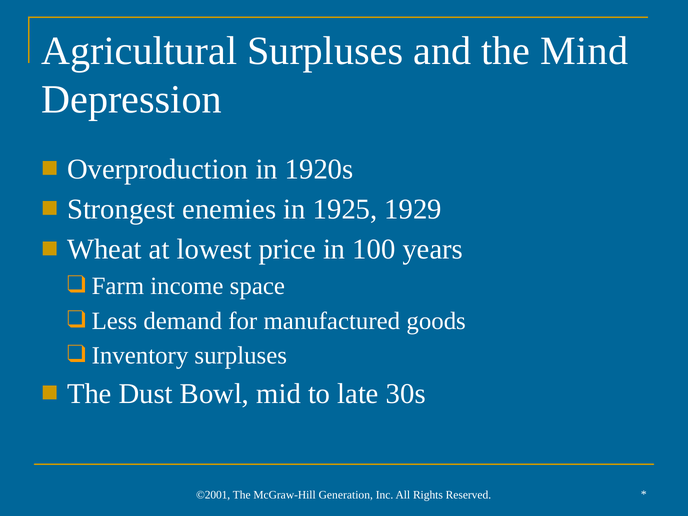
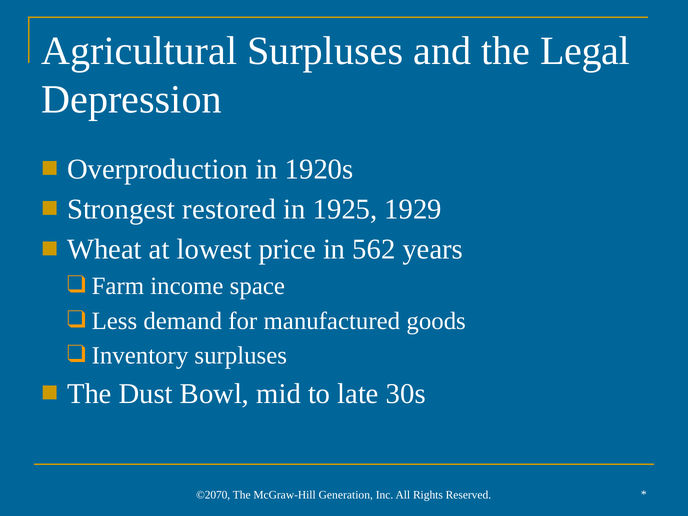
Mind: Mind -> Legal (585, 51)
enemies: enemies -> restored (229, 209)
100: 100 -> 562 (374, 249)
©2001: ©2001 -> ©2070 (213, 495)
